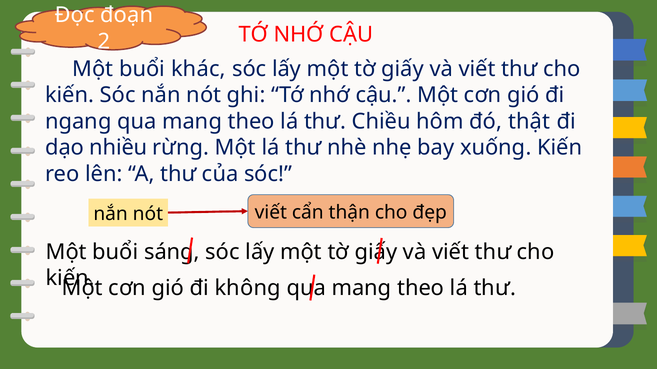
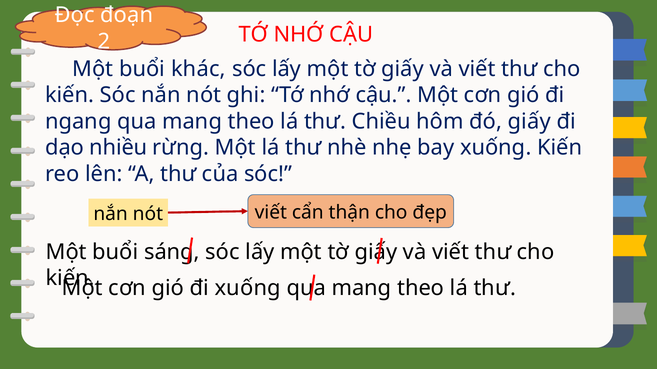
đó thật: thật -> giấy (529, 122)
đi không: không -> xuống (248, 288)
